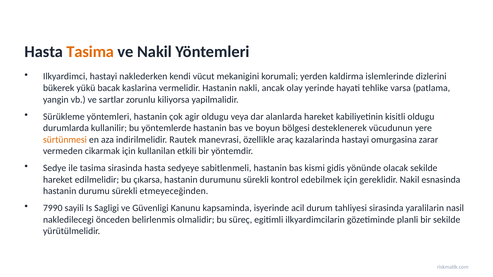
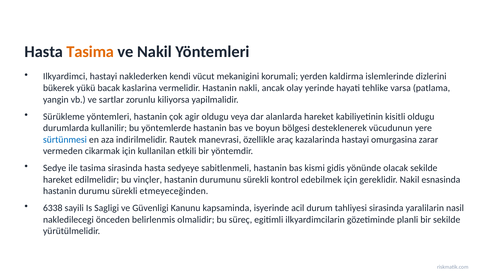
sürtünmesi colour: orange -> blue (65, 140)
çıkarsa: çıkarsa -> vinçler (148, 180)
7990: 7990 -> 6338 (53, 208)
